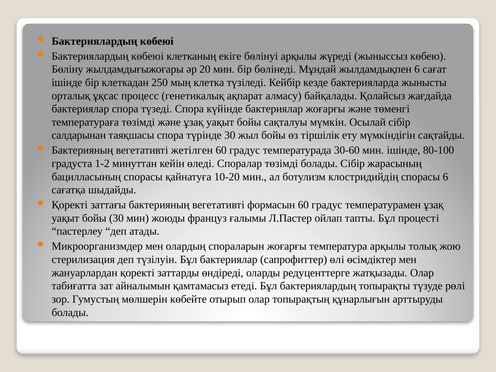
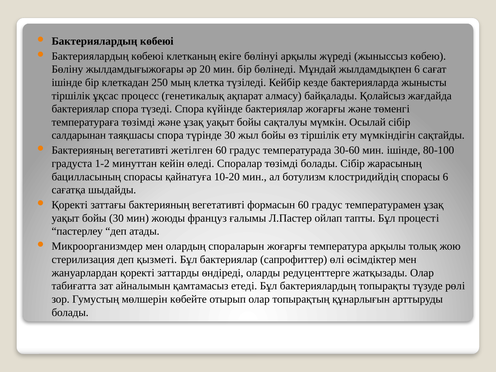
орталық: орталық -> тiршiлiк (71, 96)
түзілуін: түзілуін -> қызметі (157, 259)
